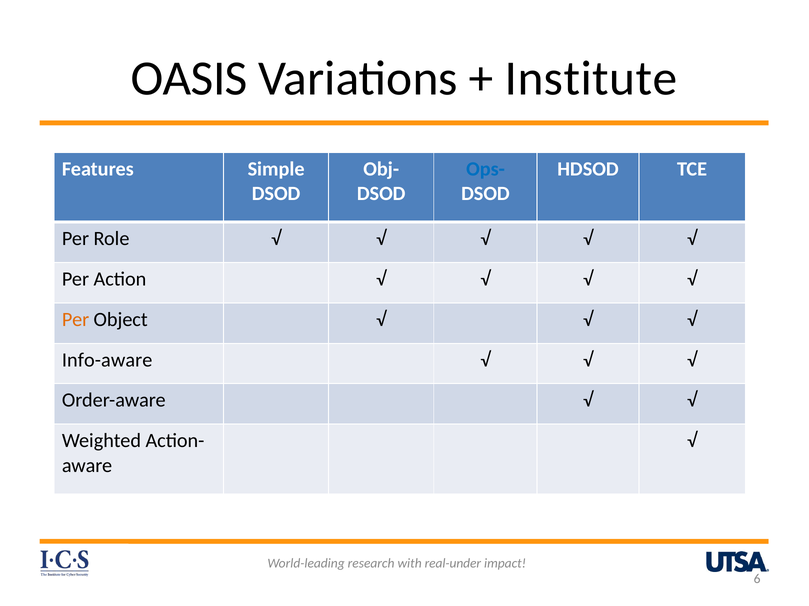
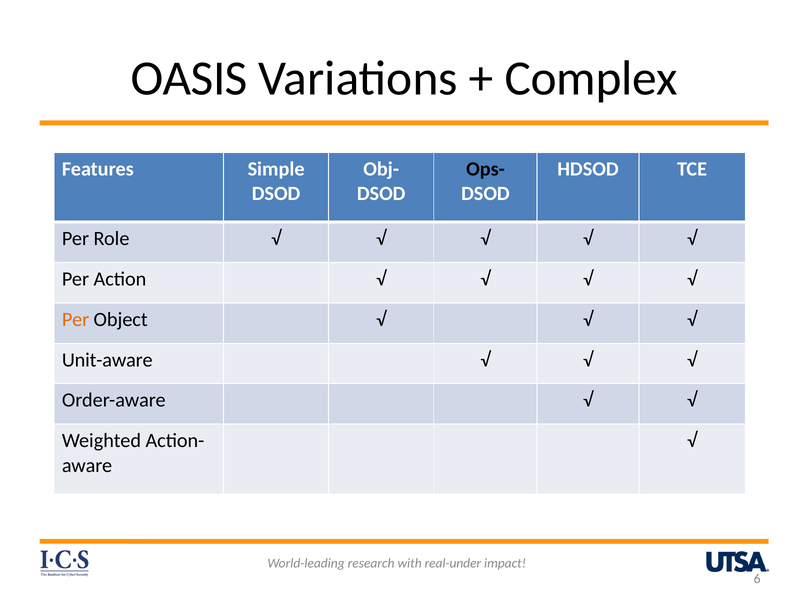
Institute: Institute -> Complex (591, 78)
Ops- colour: blue -> black (486, 169)
Info-aware: Info-aware -> Unit-aware (107, 360)
